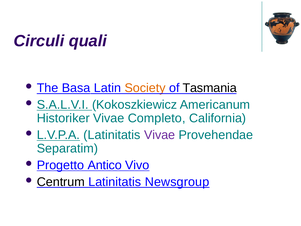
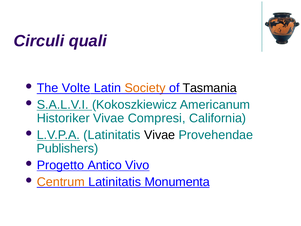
Basa: Basa -> Volte (76, 88)
Completo: Completo -> Compresi (157, 118)
Vivae colour: purple -> black (160, 135)
Separatim: Separatim -> Publishers (67, 148)
Centrum colour: black -> orange (61, 182)
Newsgroup: Newsgroup -> Monumenta (177, 182)
